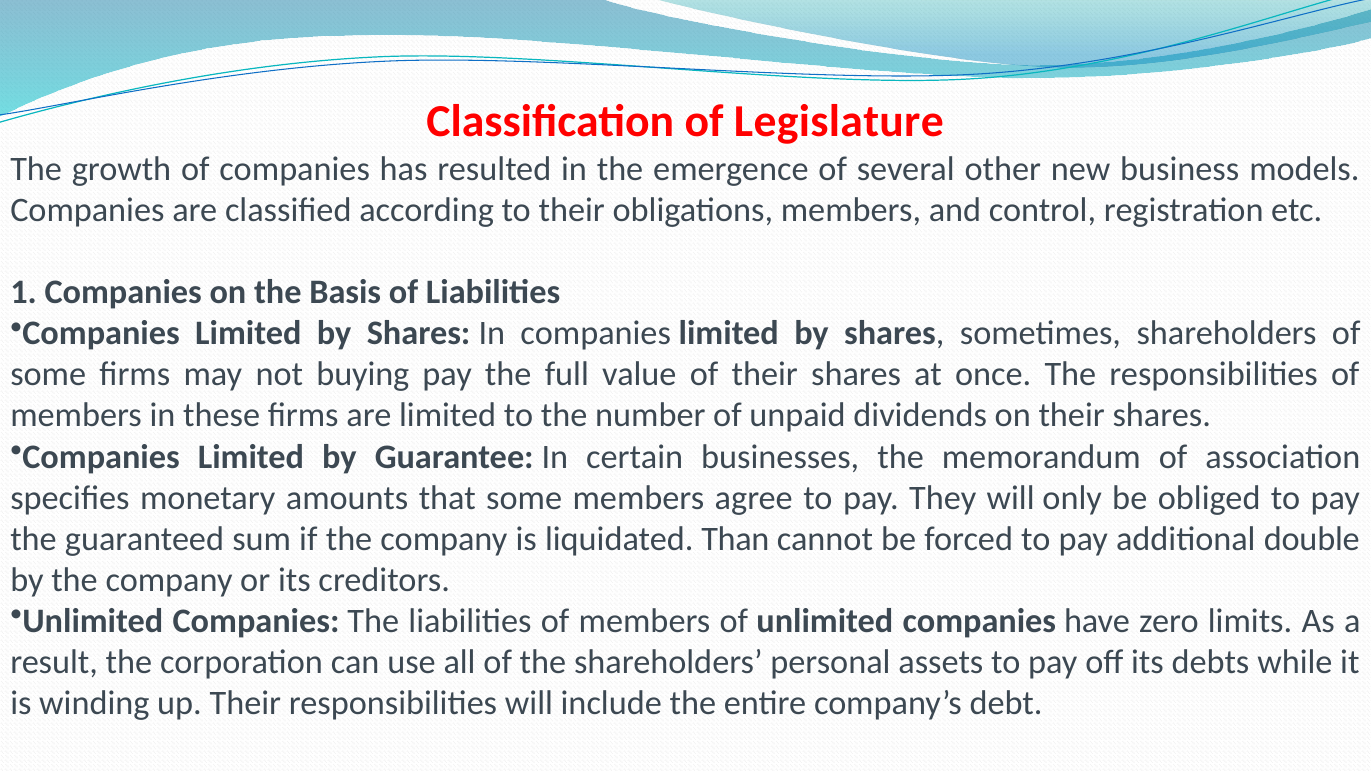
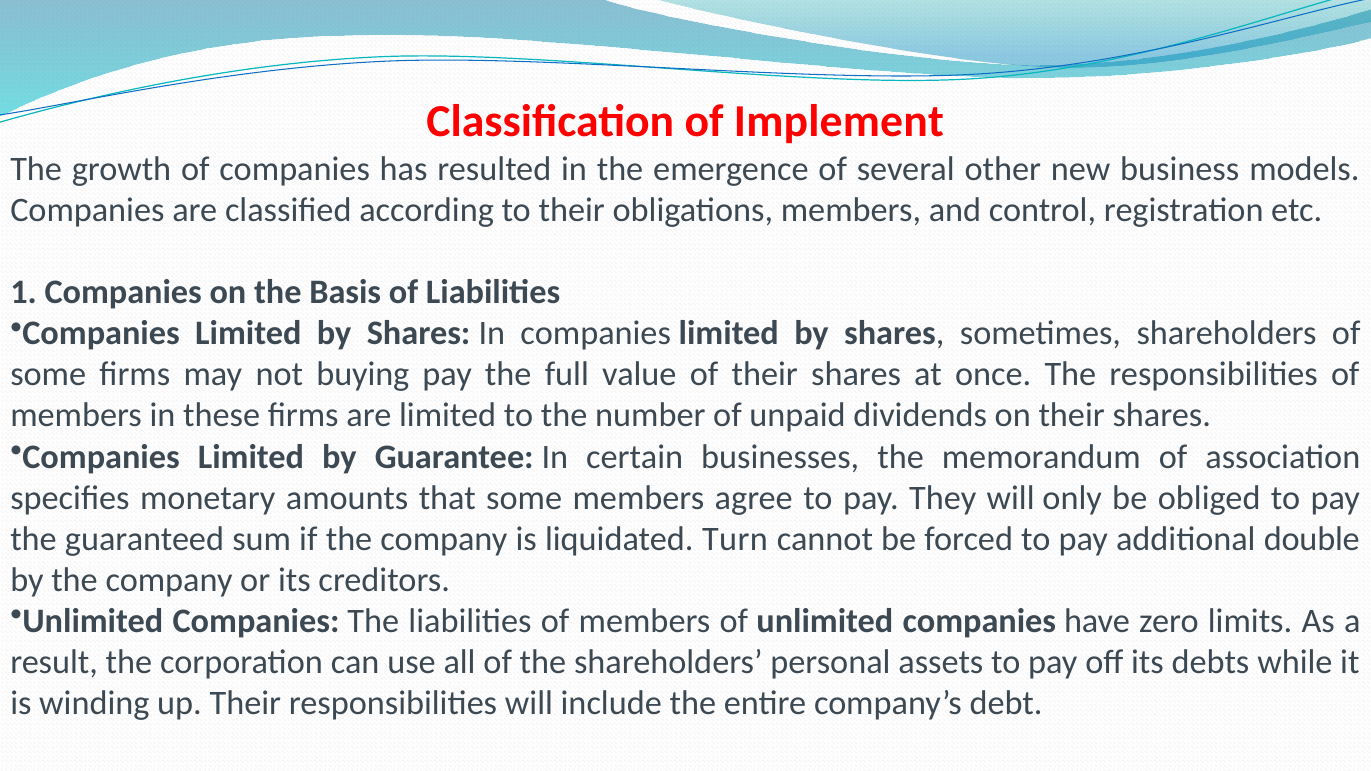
Legislature: Legislature -> Implement (839, 122)
Than: Than -> Turn (735, 539)
